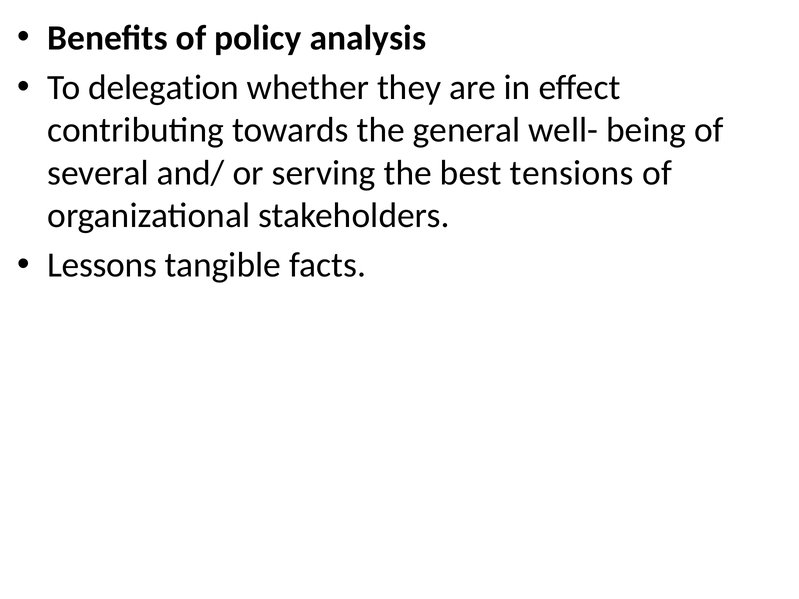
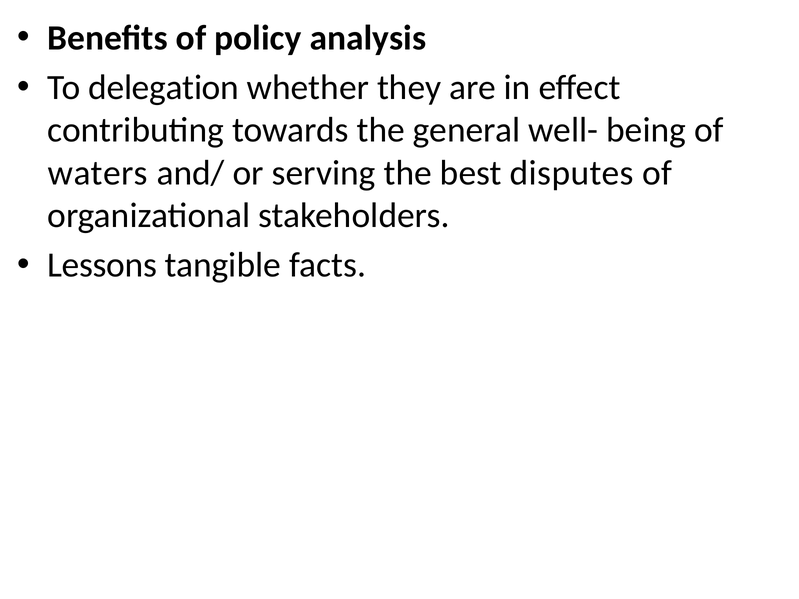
several: several -> waters (98, 173)
tensions: tensions -> disputes (572, 173)
